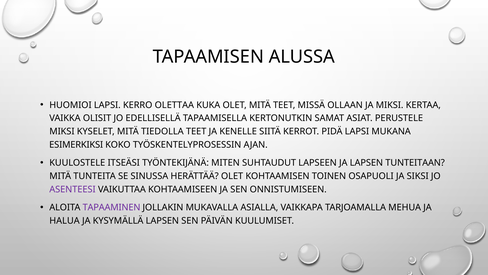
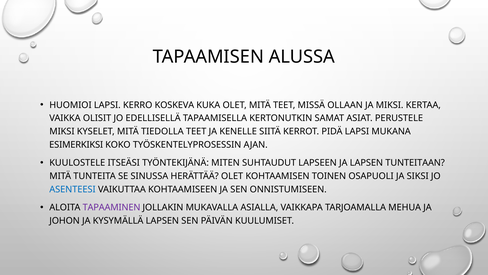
OLETTAA: OLETTAA -> KOSKEVA (174, 105)
ASENTEESI colour: purple -> blue (73, 189)
HALUA: HALUA -> JOHON (65, 220)
